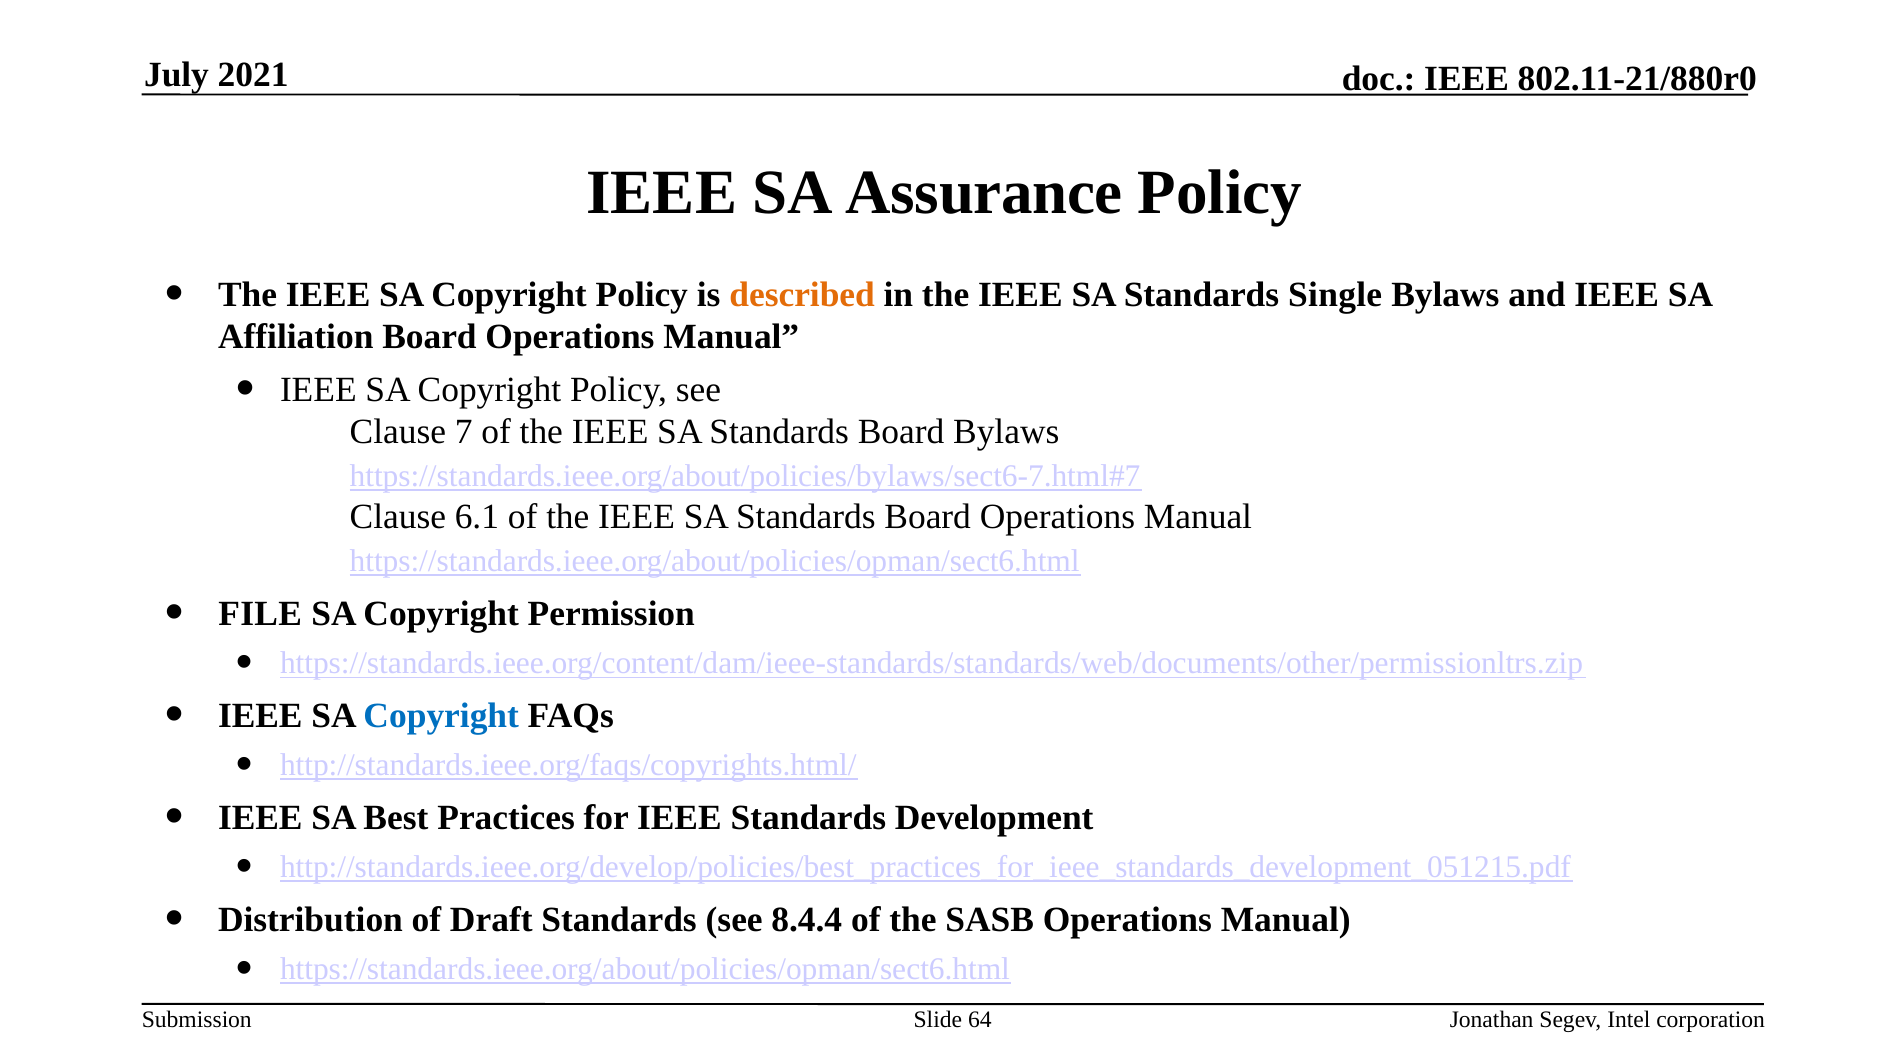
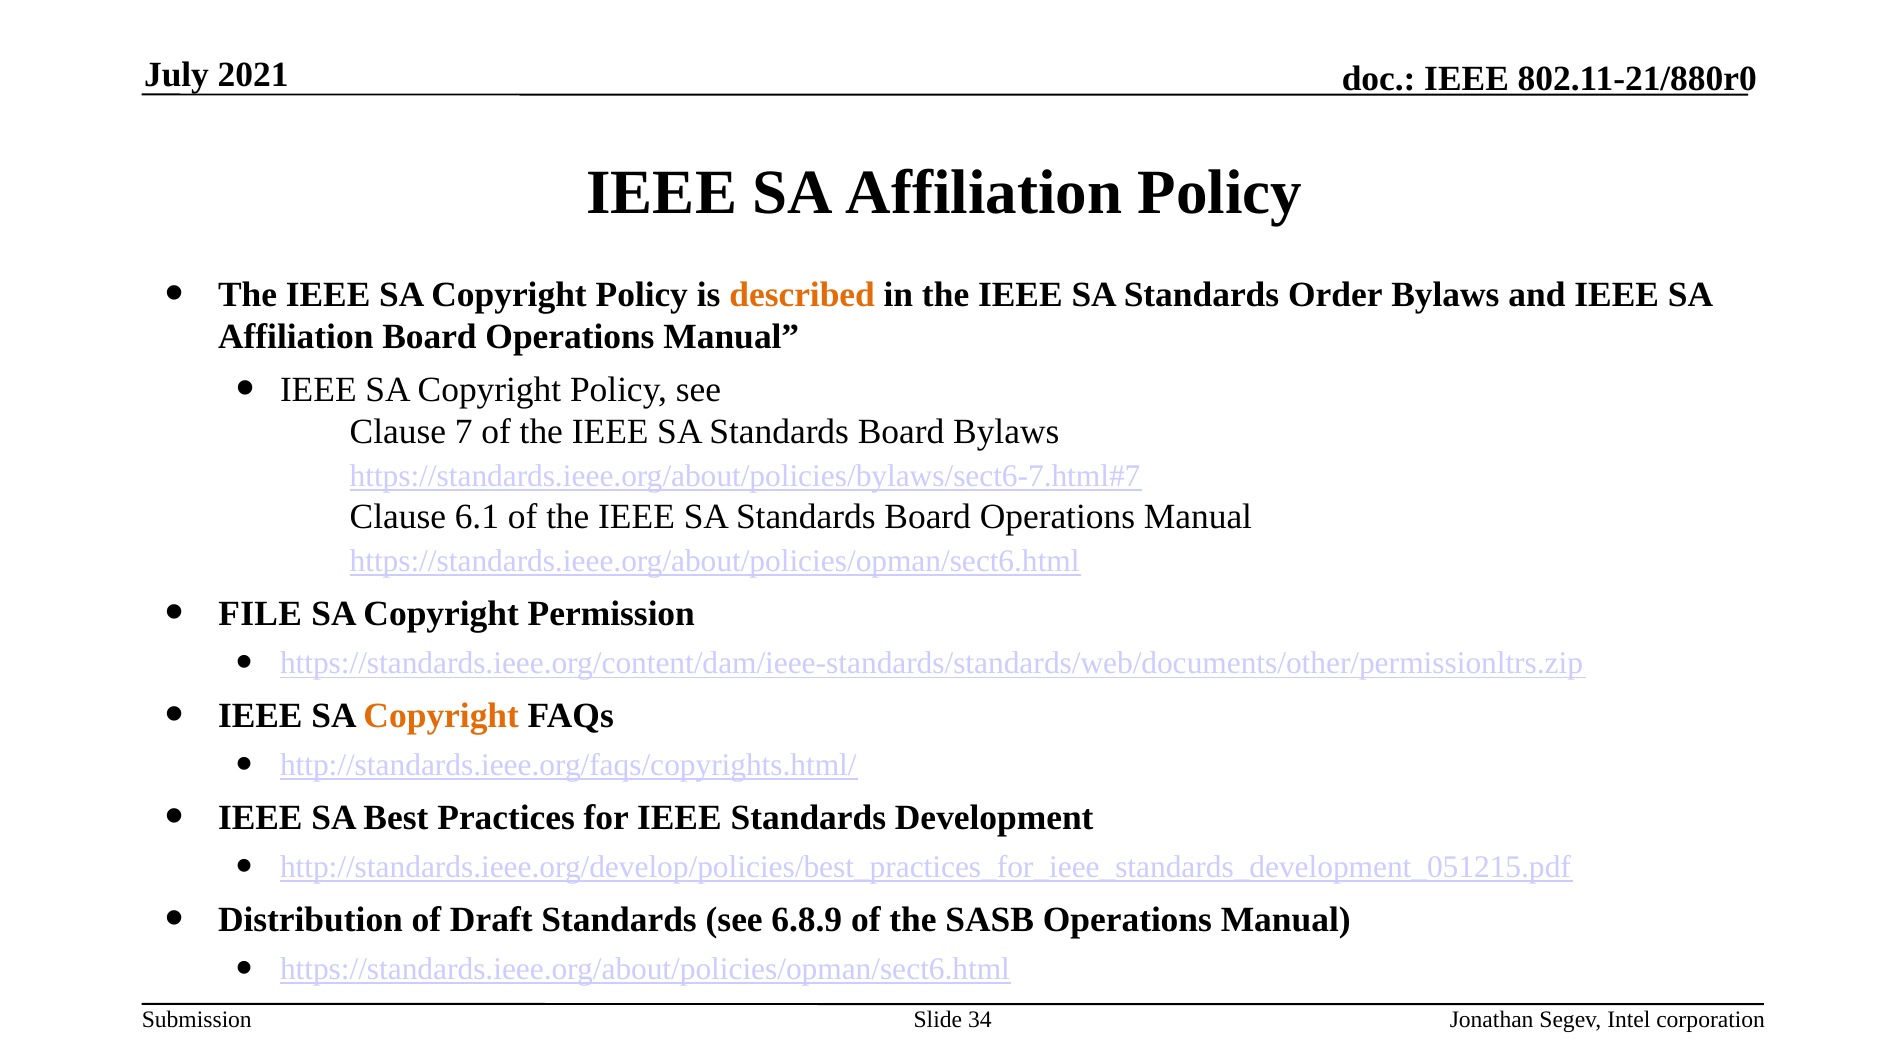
Assurance: Assurance -> Affiliation (984, 193)
Single: Single -> Order (1335, 295)
Copyright colour: blue -> orange (441, 716)
8.4.4: 8.4.4 -> 6.8.9 (807, 920)
64: 64 -> 34 (980, 1020)
